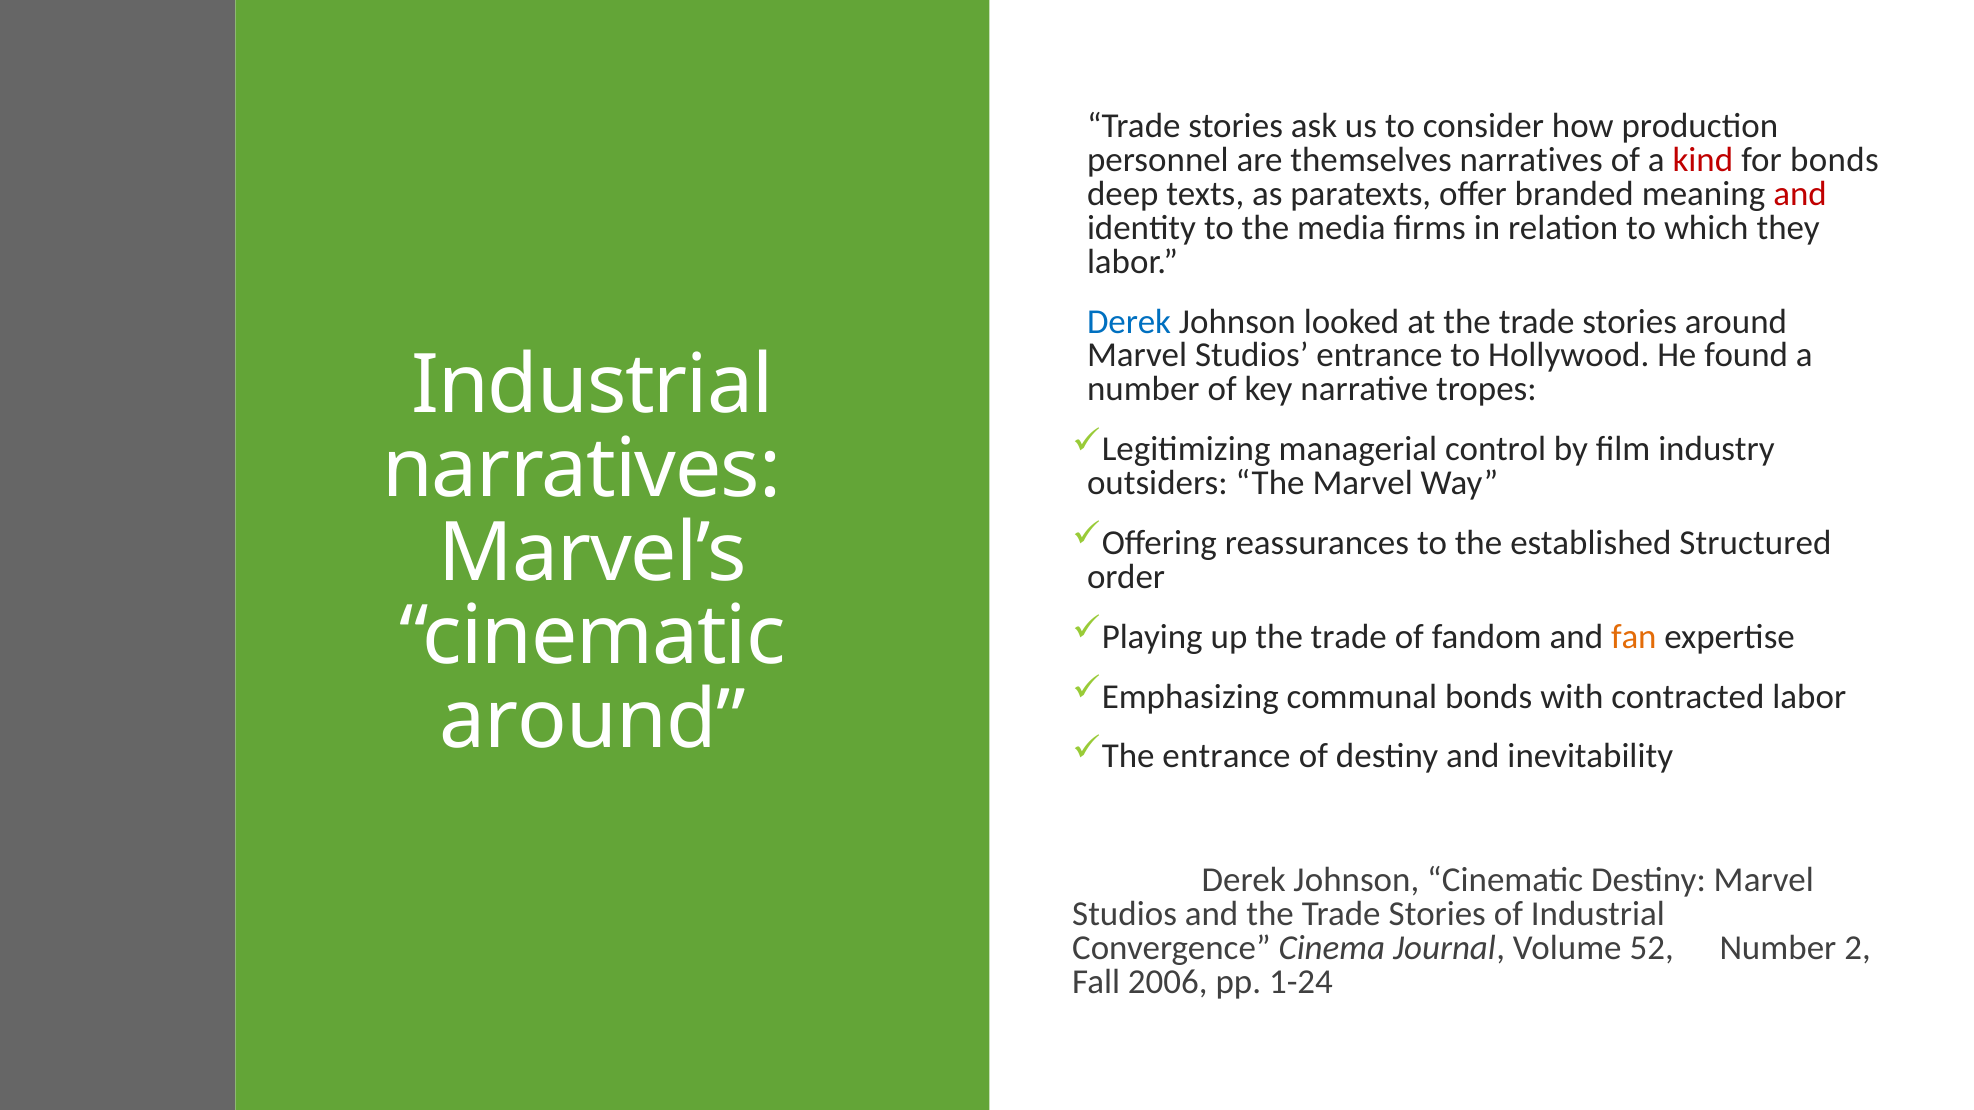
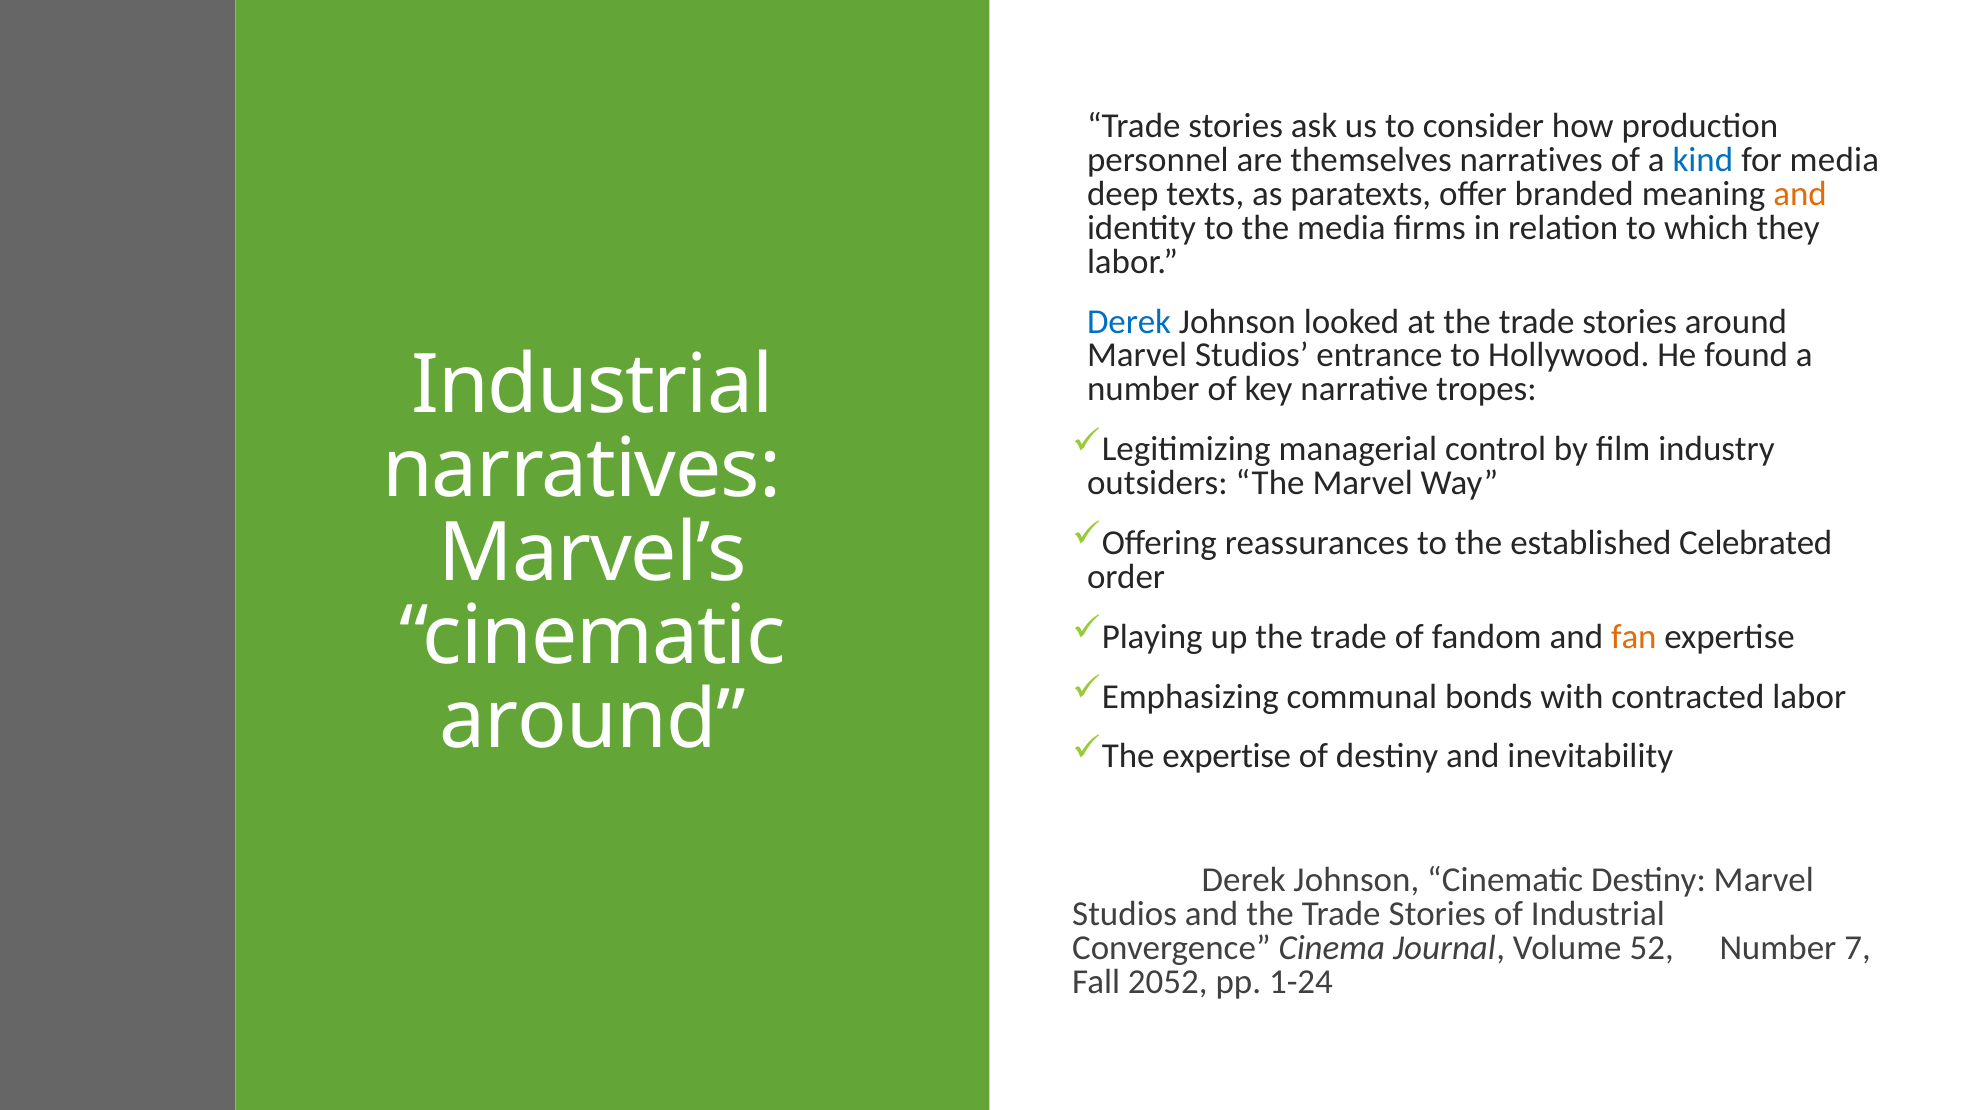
kind colour: red -> blue (1703, 160)
for bonds: bonds -> media (1834, 160)
and colour: red -> orange (1800, 194)
Structured: Structured -> Celebrated (1756, 543)
The entrance: entrance -> expertise (1227, 757)
2: 2 -> 7 (1858, 948)
2006: 2006 -> 2052 (1168, 982)
